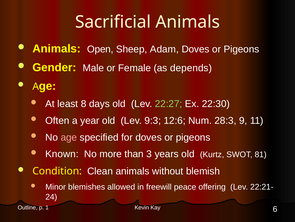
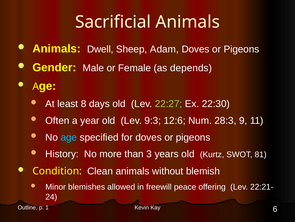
Open: Open -> Dwell (100, 49)
age colour: pink -> light blue (69, 137)
Known: Known -> History (62, 154)
